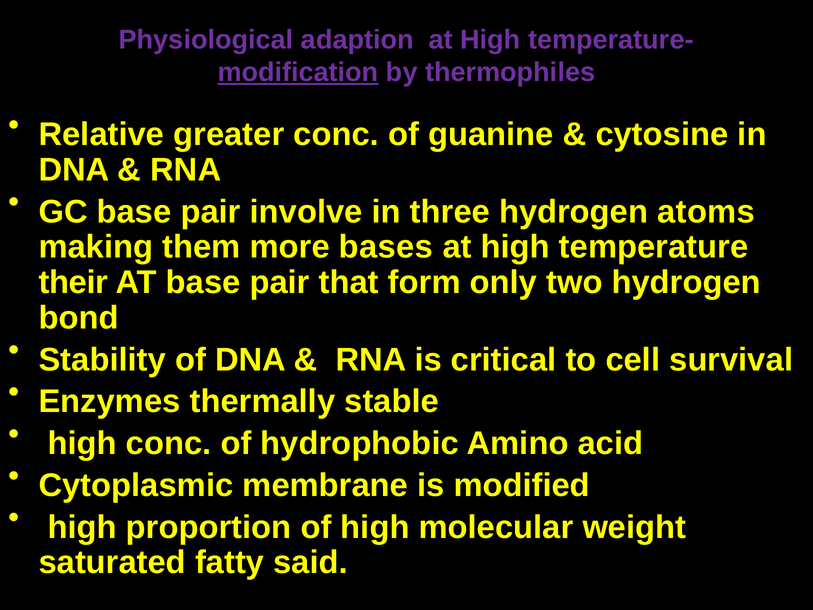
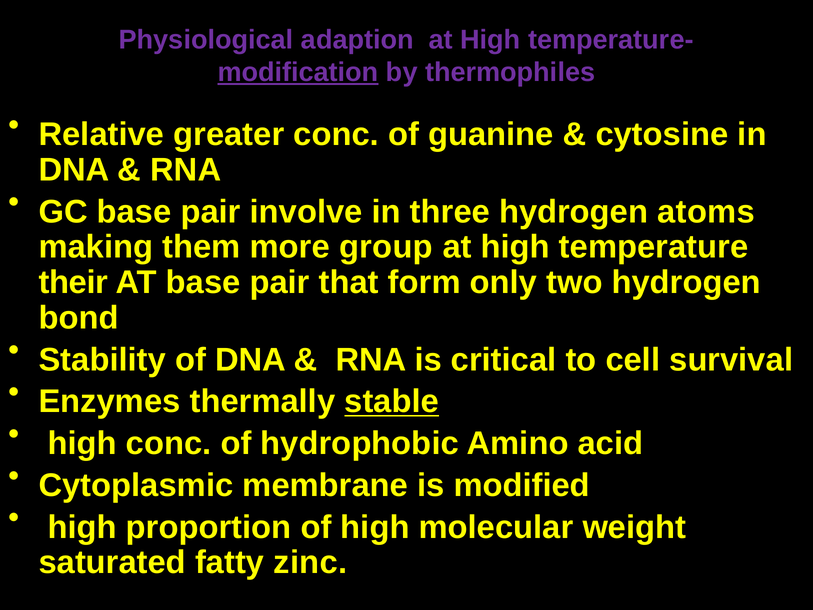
bases: bases -> group (386, 247)
stable underline: none -> present (392, 401)
said: said -> zinc (310, 562)
